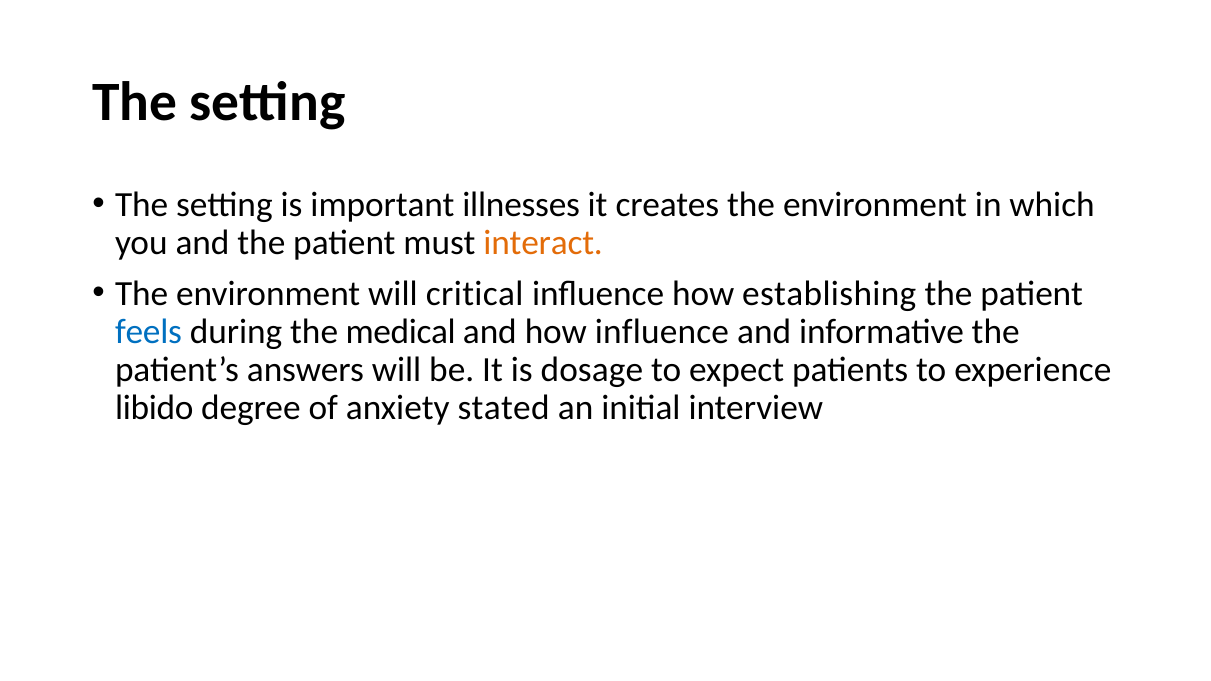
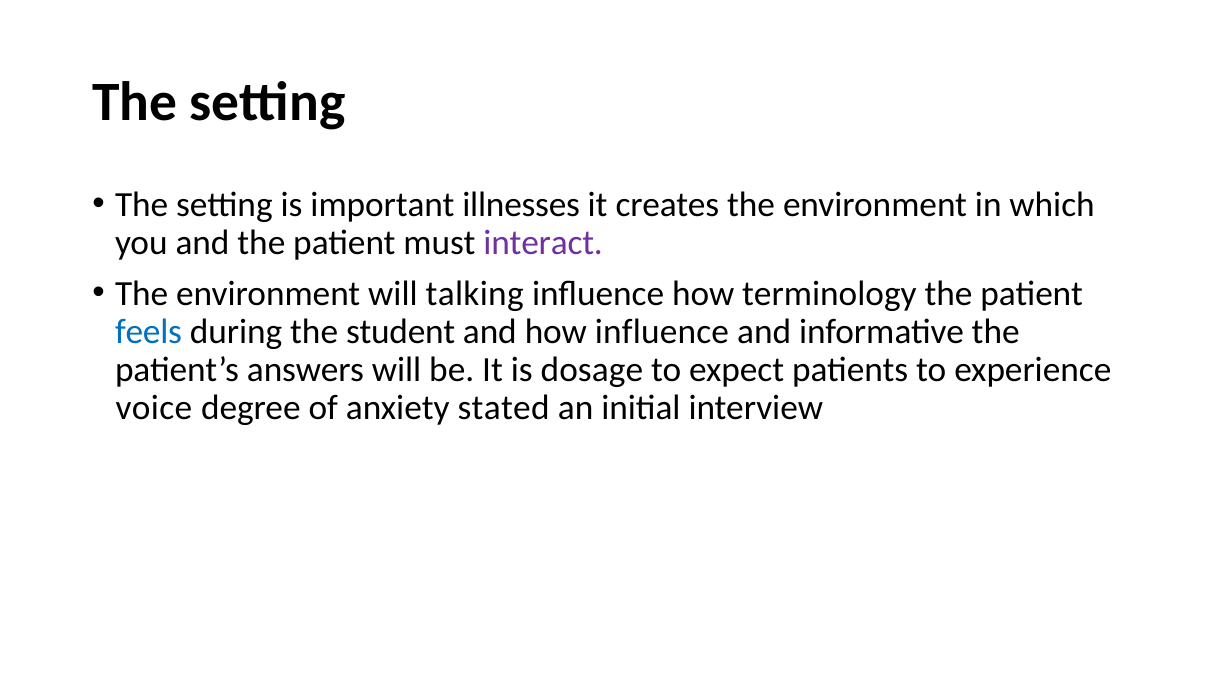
interact colour: orange -> purple (543, 243)
critical: critical -> talking (475, 294)
establishing: establishing -> terminology (829, 294)
medical: medical -> student (401, 332)
libido: libido -> voice (154, 408)
